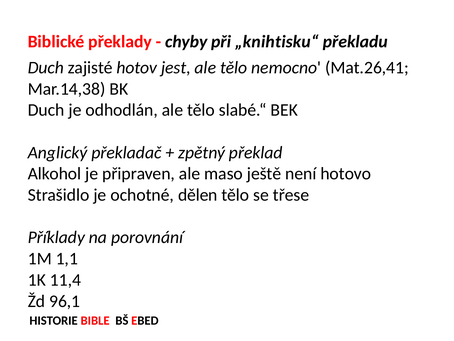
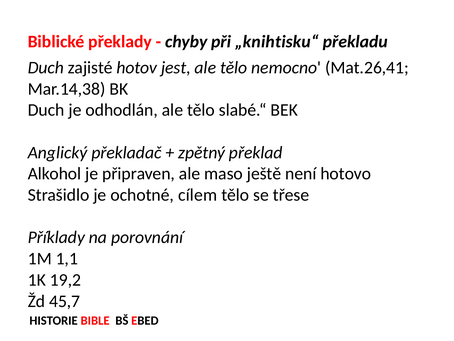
dělen: dělen -> cílem (198, 195)
11,4: 11,4 -> 19,2 (65, 280)
96,1: 96,1 -> 45,7 (65, 301)
